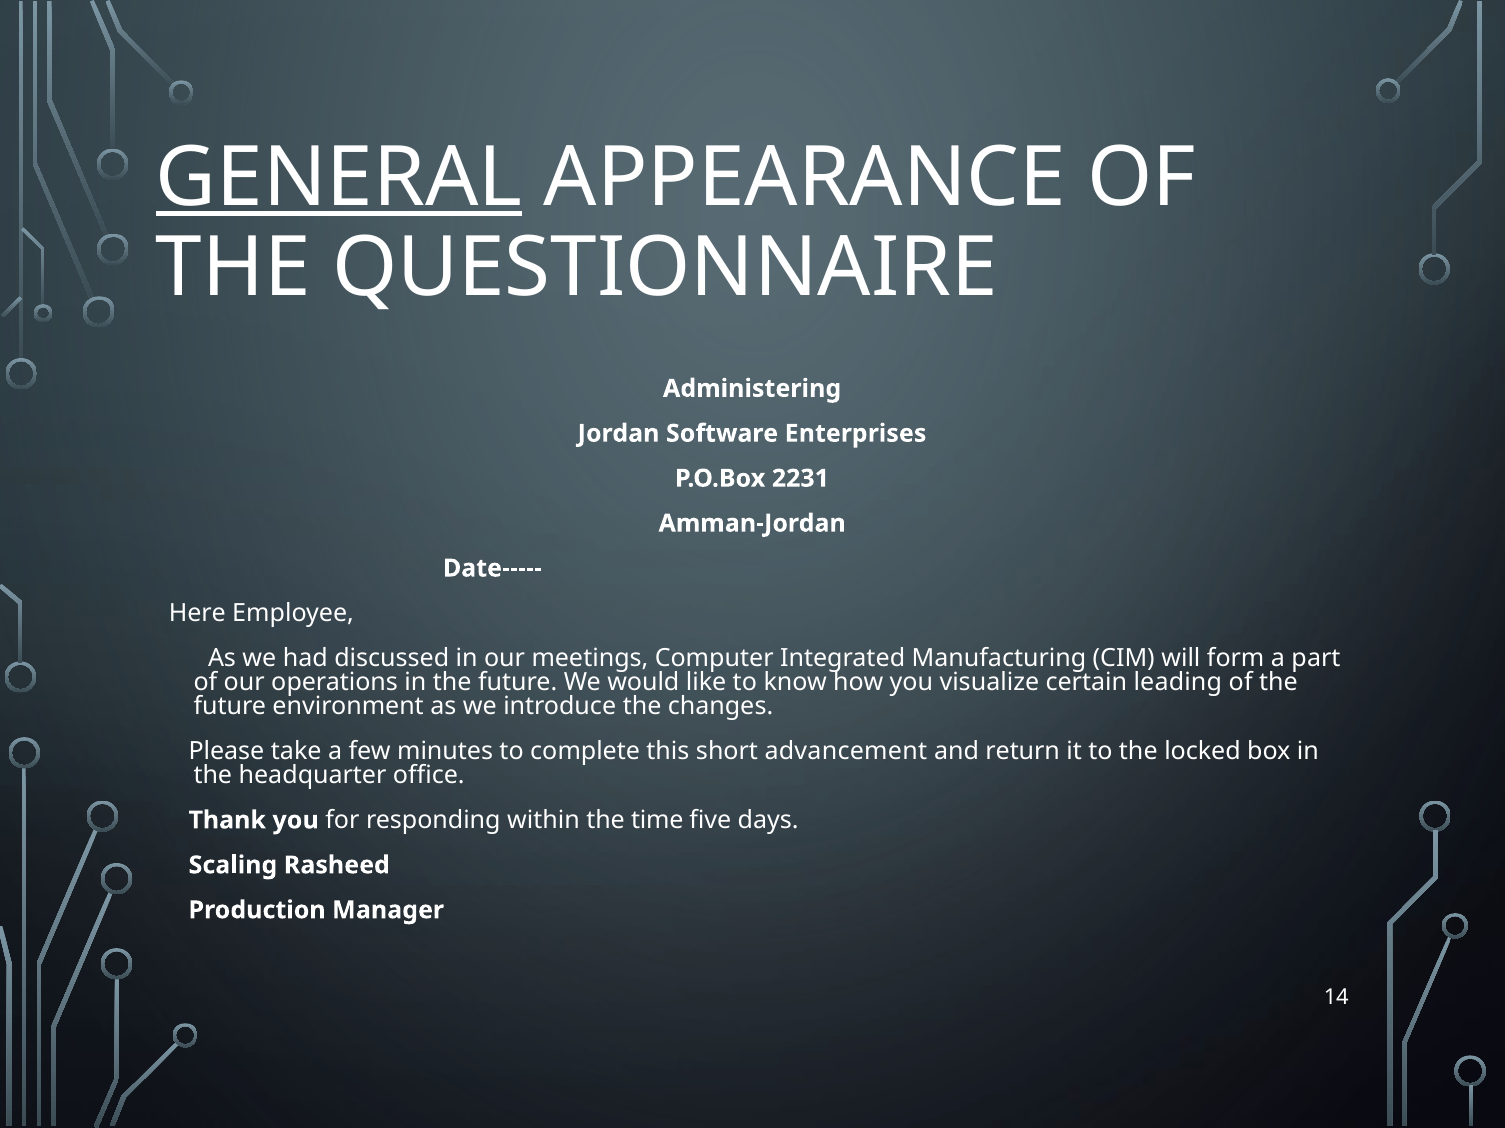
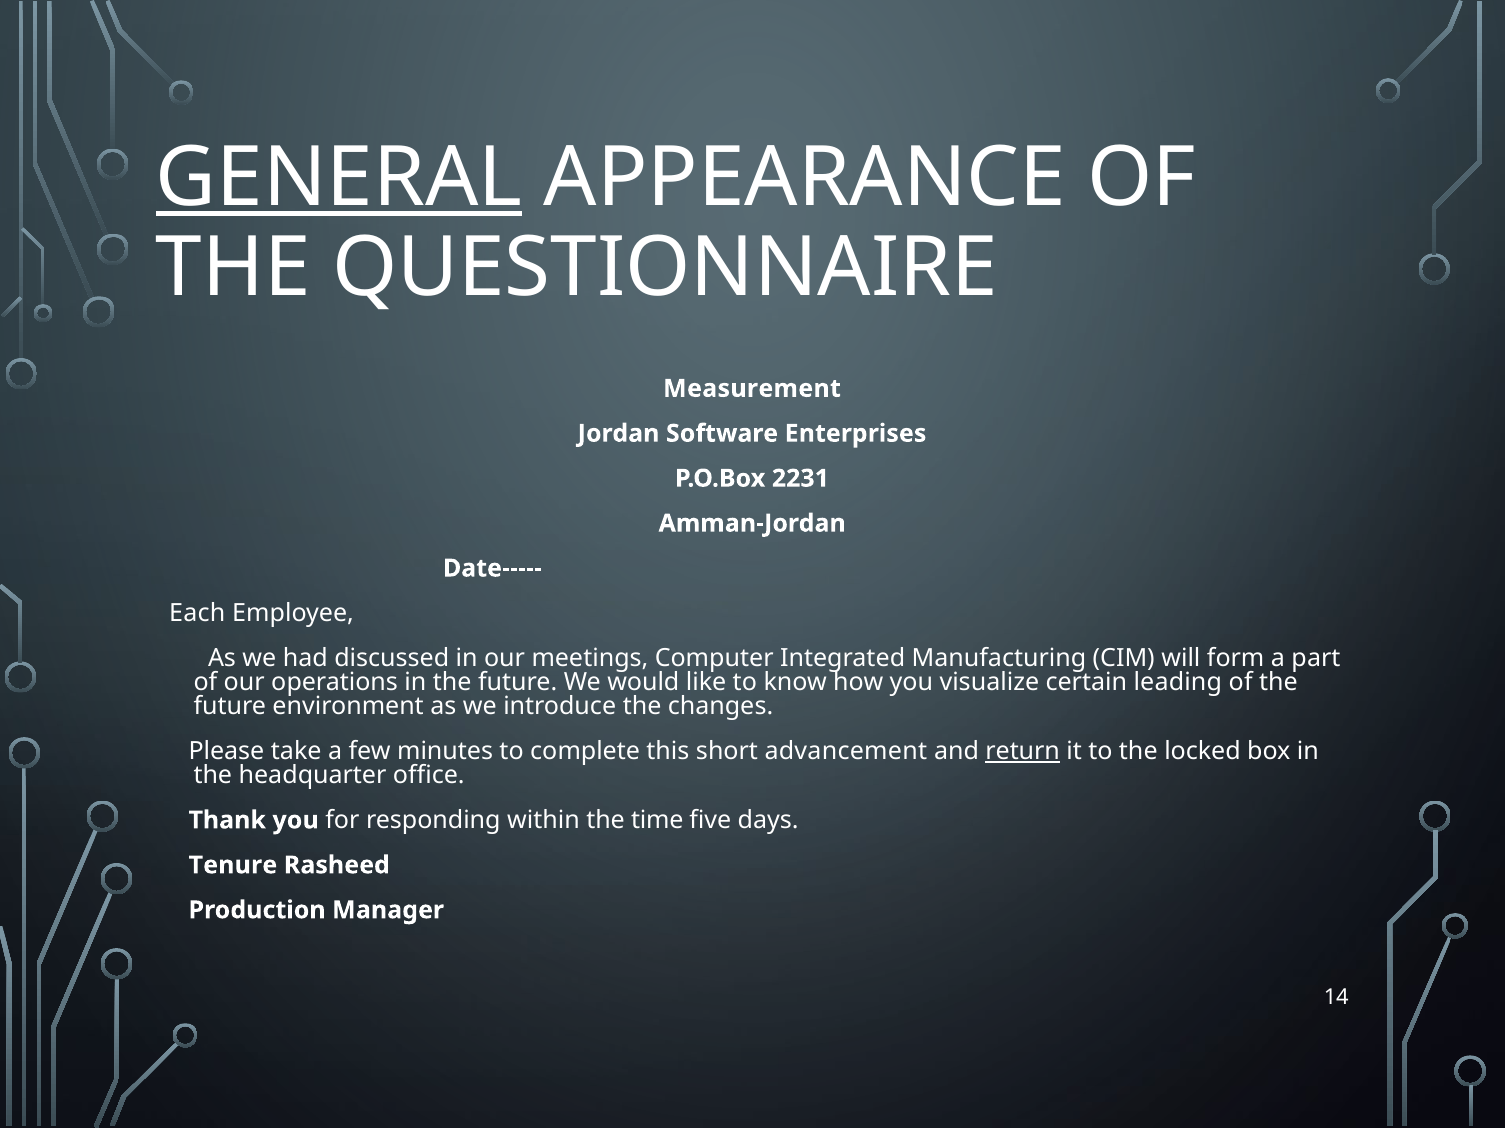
Administering: Administering -> Measurement (752, 389)
Here: Here -> Each (197, 614)
return underline: none -> present (1023, 752)
Scaling: Scaling -> Tenure (233, 866)
